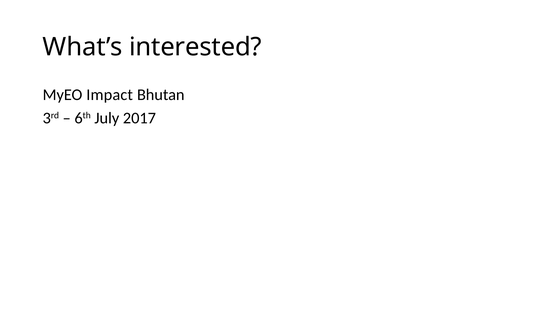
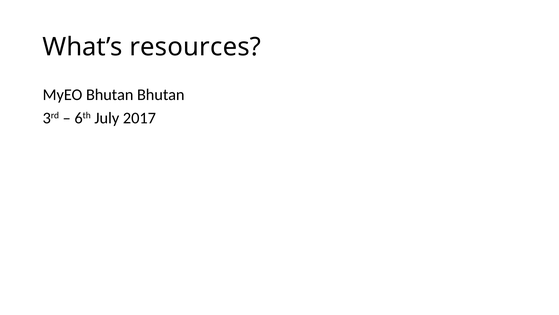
interested: interested -> resources (195, 47)
MyEO Impact: Impact -> Bhutan (110, 95)
